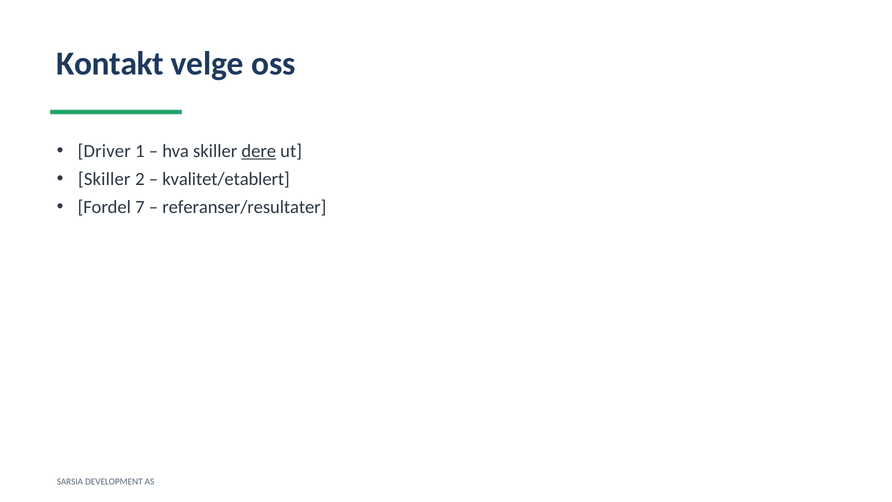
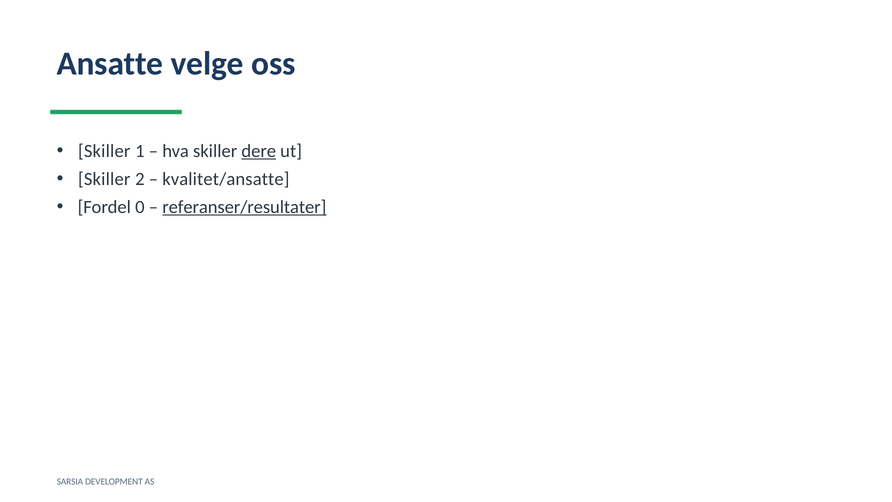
Kontakt: Kontakt -> Ansatte (110, 64)
Driver: Driver -> Skiller (104, 151)
kvalitet/etablert: kvalitet/etablert -> kvalitet/ansatte (226, 179)
7: 7 -> 0 (140, 207)
referanser/resultater underline: none -> present (244, 207)
